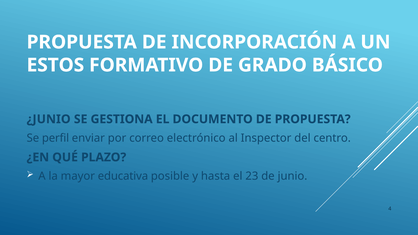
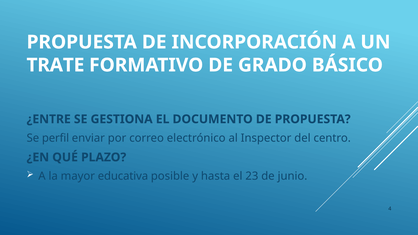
ESTOS: ESTOS -> TRATE (55, 65)
¿JUNIO: ¿JUNIO -> ¿ENTRE (49, 119)
